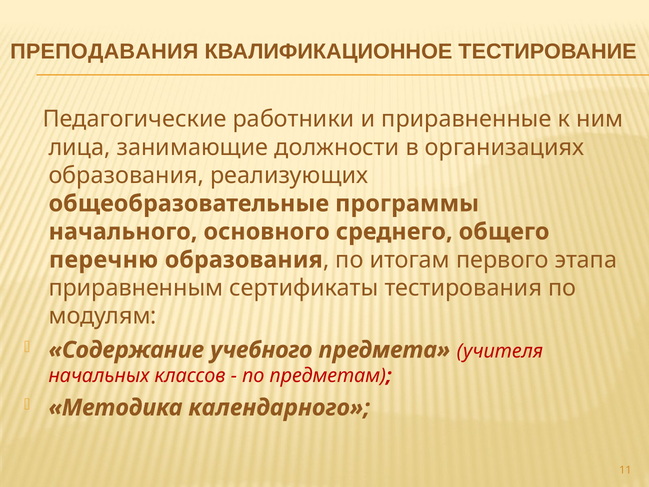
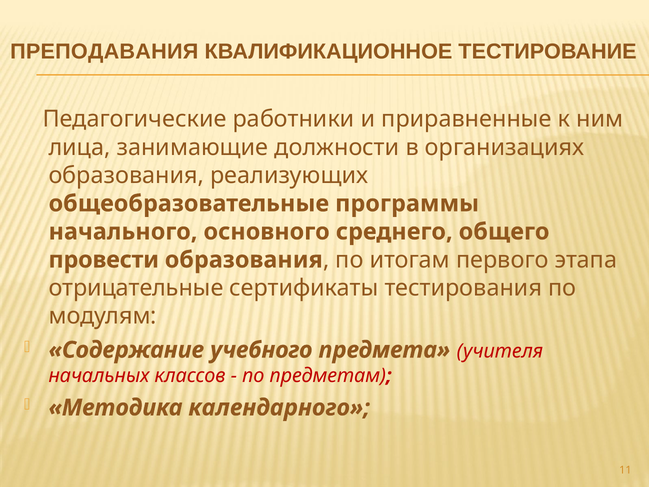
перечню: перечню -> провести (104, 260)
приравненным: приравненным -> отрицательные (136, 288)
